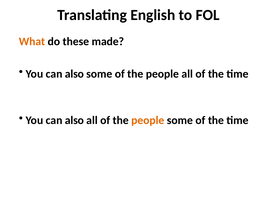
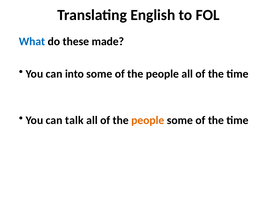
What colour: orange -> blue (32, 41)
also: also -> into (74, 74)
also: also -> talk (74, 120)
